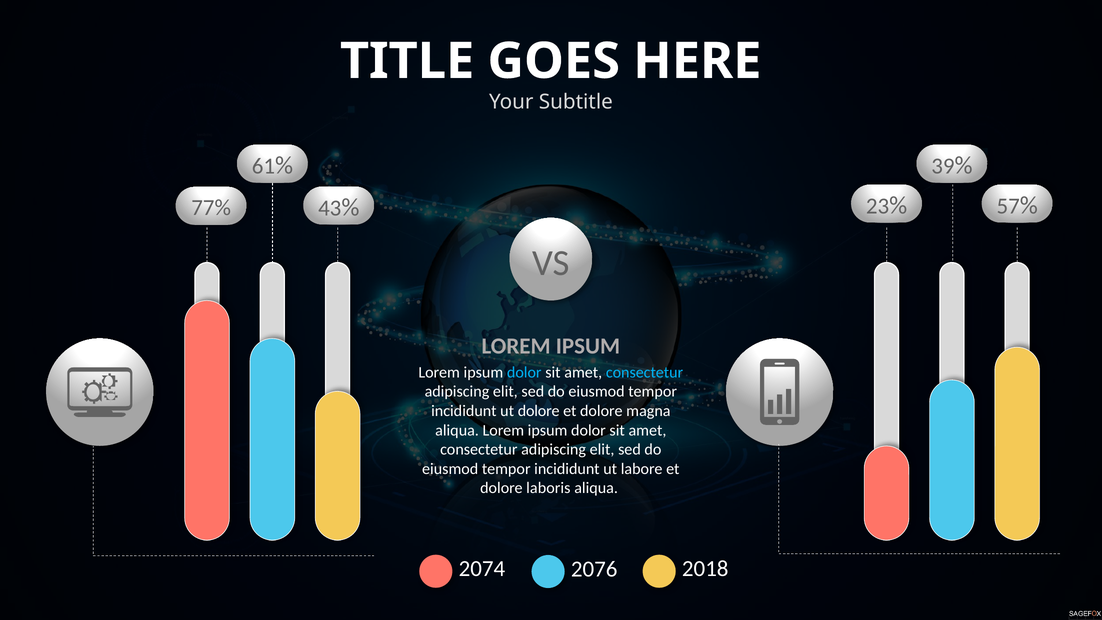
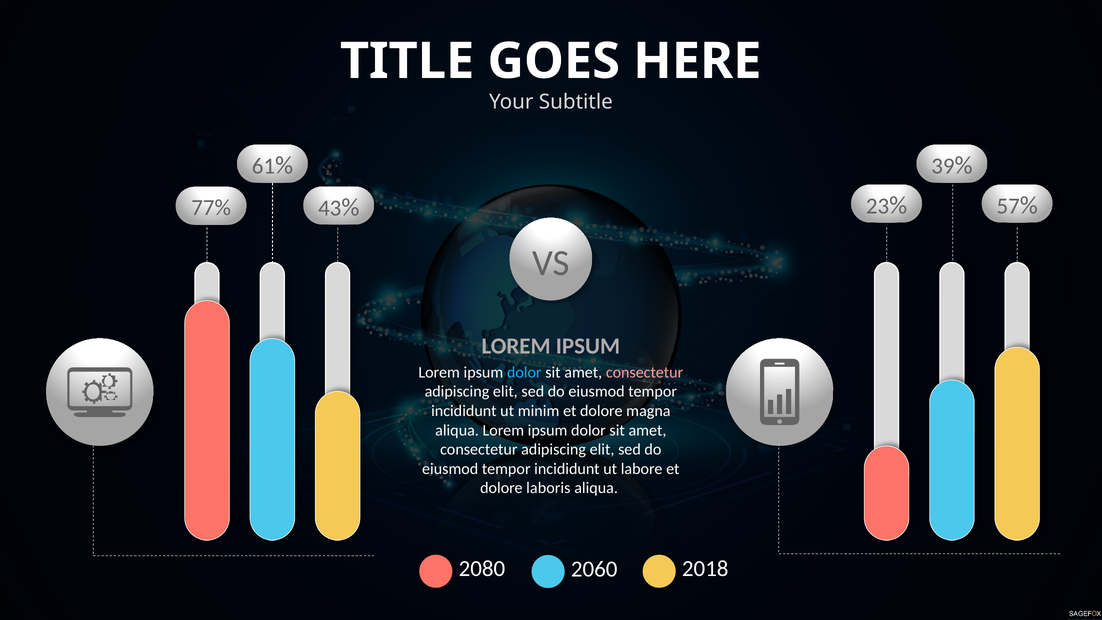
consectetur colour: light blue -> pink (645, 372)
ut dolore: dolore -> minim (539, 411)
2074: 2074 -> 2080 (482, 569)
2076: 2076 -> 2060 (594, 569)
